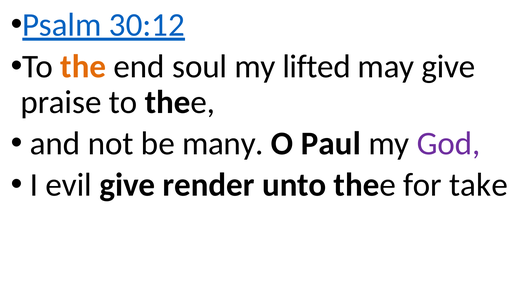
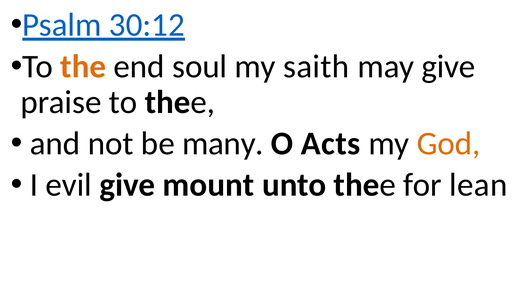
lifted: lifted -> saith (316, 66)
Paul: Paul -> Acts (331, 143)
God colour: purple -> orange (449, 143)
render: render -> mount (208, 184)
take: take -> lean (478, 184)
